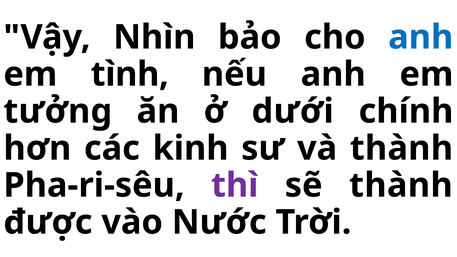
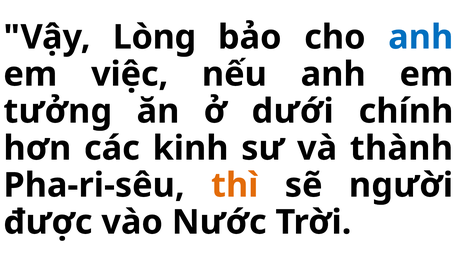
Nhìn: Nhìn -> Lòng (154, 37)
tình: tình -> việc (130, 74)
thì colour: purple -> orange (235, 185)
sẽ thành: thành -> người (401, 185)
